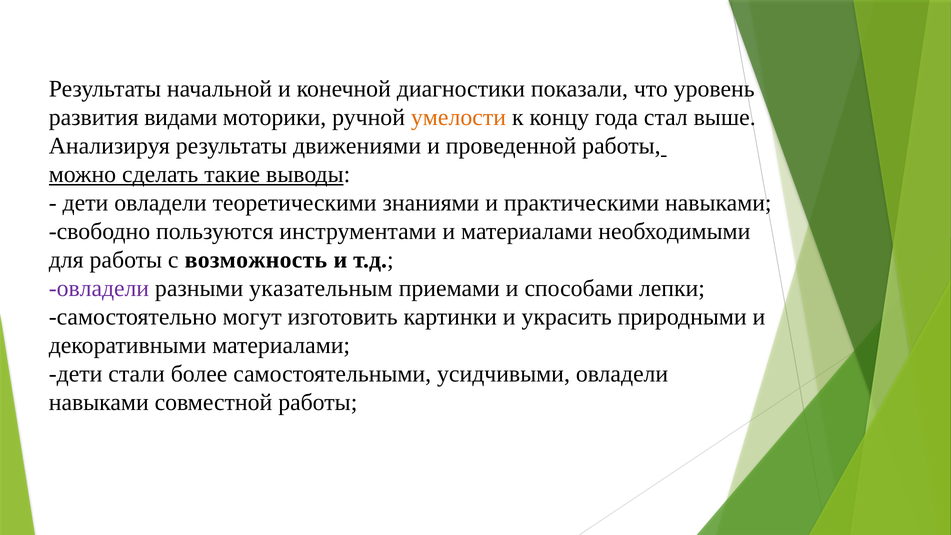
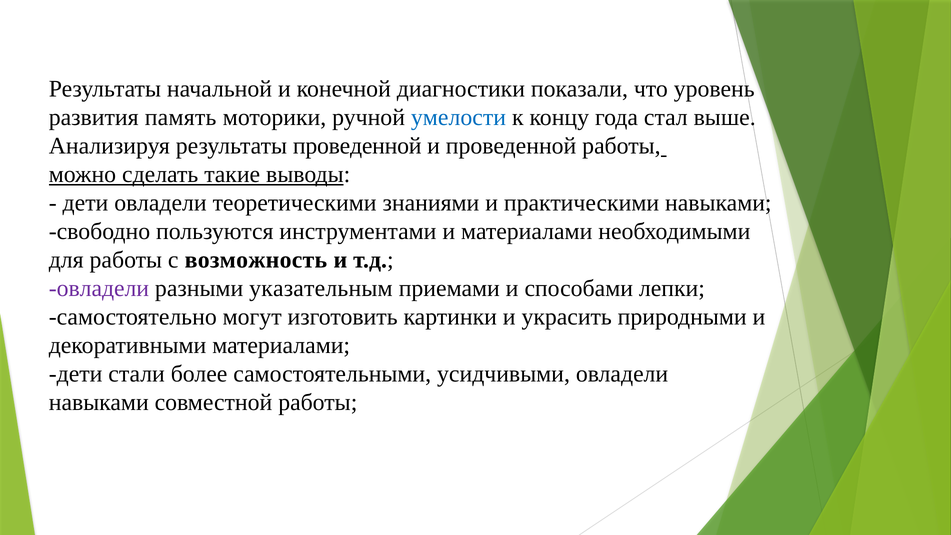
видами: видами -> память (181, 117)
умелости colour: orange -> blue (459, 117)
результаты движениями: движениями -> проведенной (357, 146)
